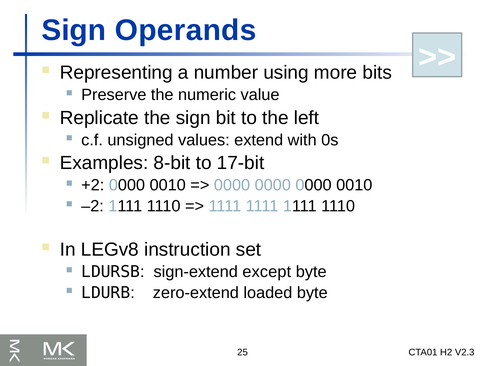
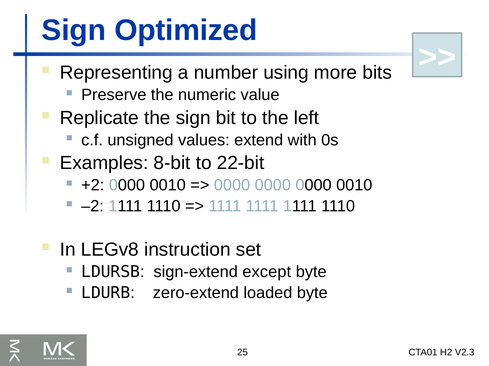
Operands: Operands -> Optimized (186, 30)
17-bit: 17-bit -> 22-bit (241, 163)
